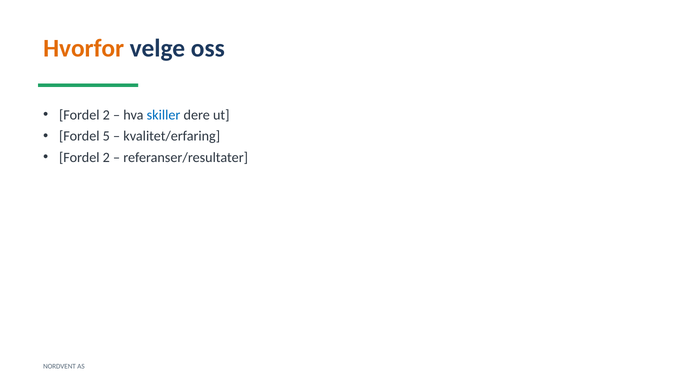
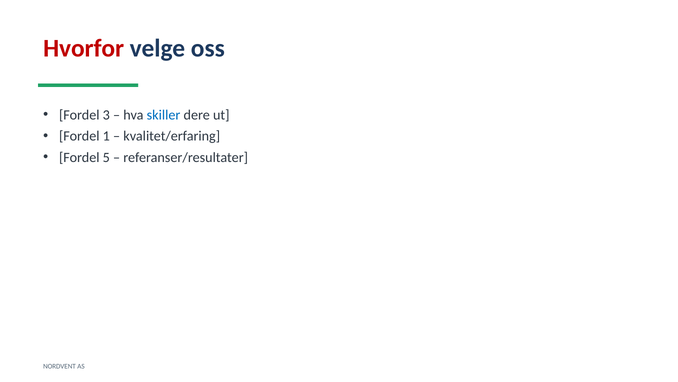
Hvorfor colour: orange -> red (84, 48)
2: 2 -> 3 (106, 115)
5: 5 -> 1 (106, 136)
2: 2 -> 5 (106, 157)
